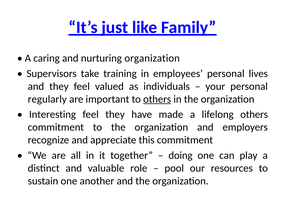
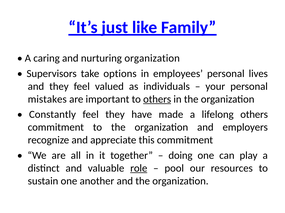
training: training -> options (120, 74)
regularly: regularly -> mistakes (47, 100)
Interesting: Interesting -> Constantly (52, 115)
role underline: none -> present (139, 169)
